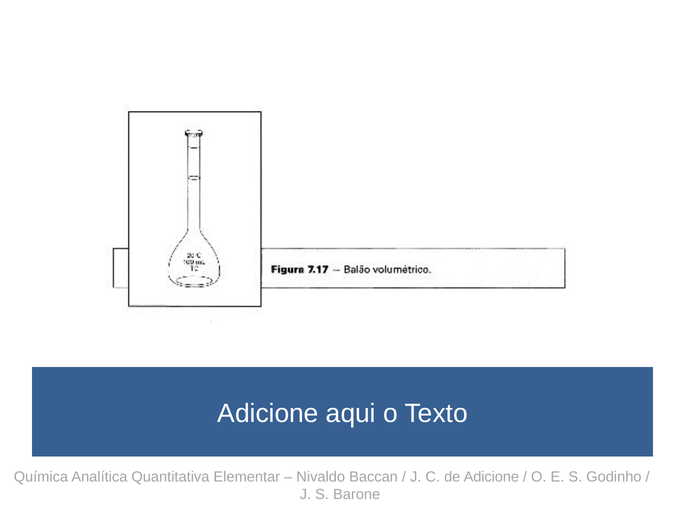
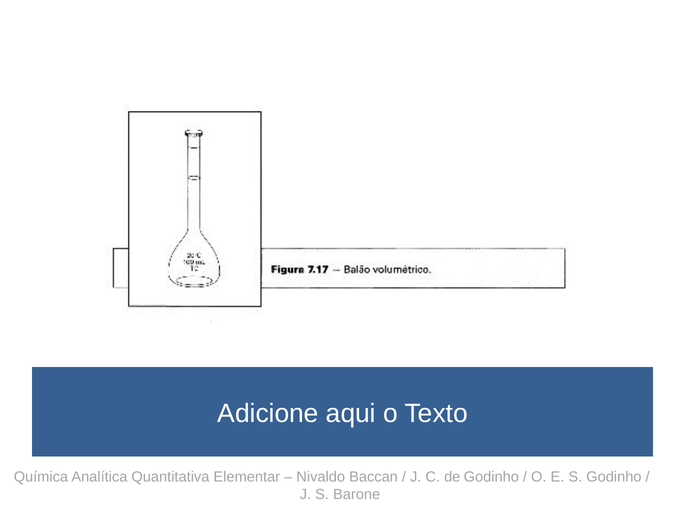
de Adicione: Adicione -> Godinho (491, 477)
